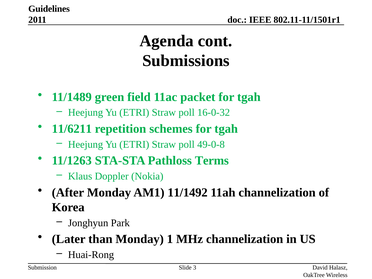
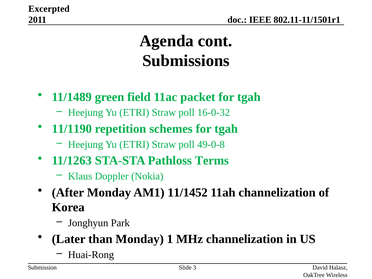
Guidelines: Guidelines -> Excerpted (49, 9)
11/6211: 11/6211 -> 11/1190 (72, 129)
11/1492: 11/1492 -> 11/1452 (188, 192)
